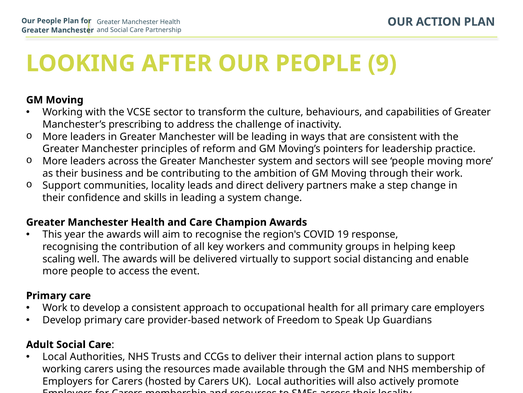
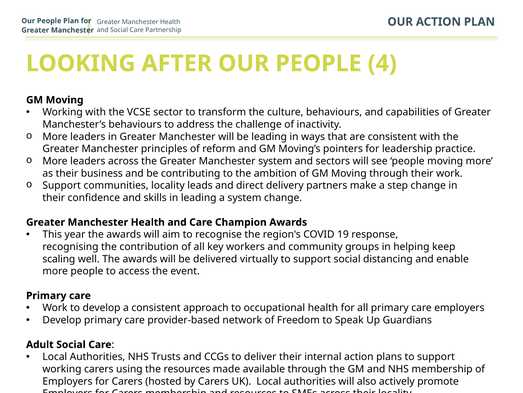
9: 9 -> 4 (382, 63)
Manchester’s prescribing: prescribing -> behaviours (135, 124)
